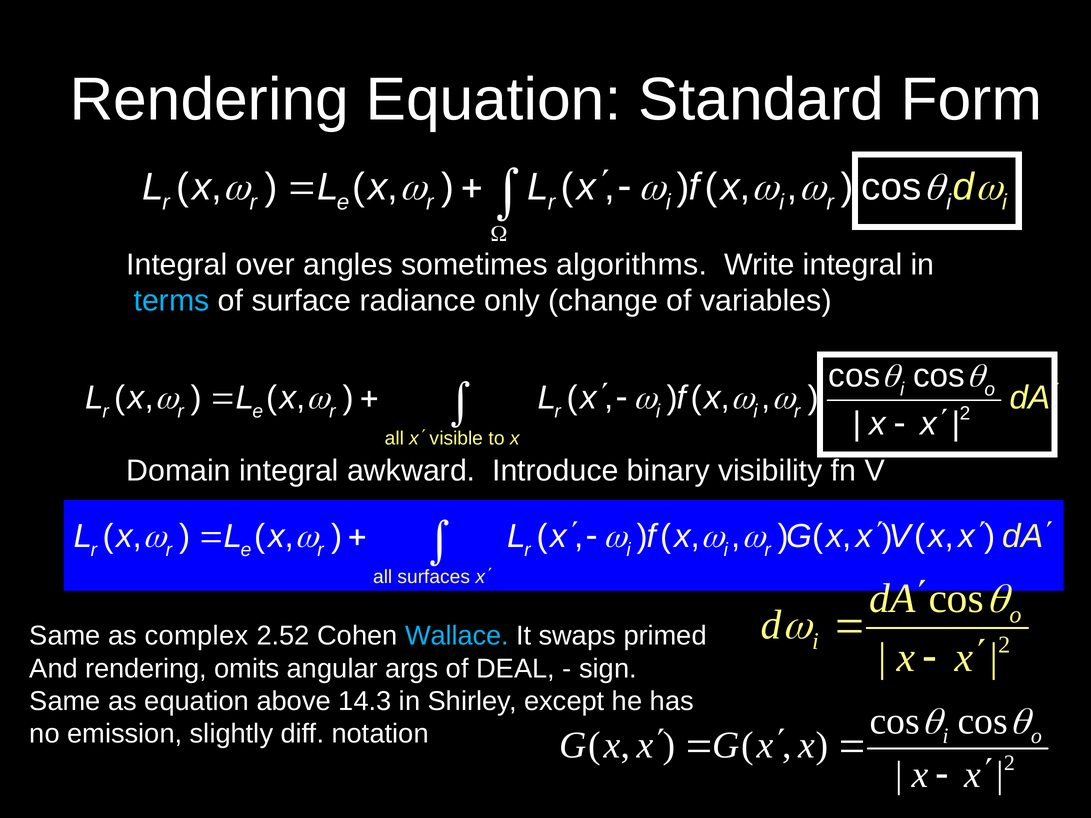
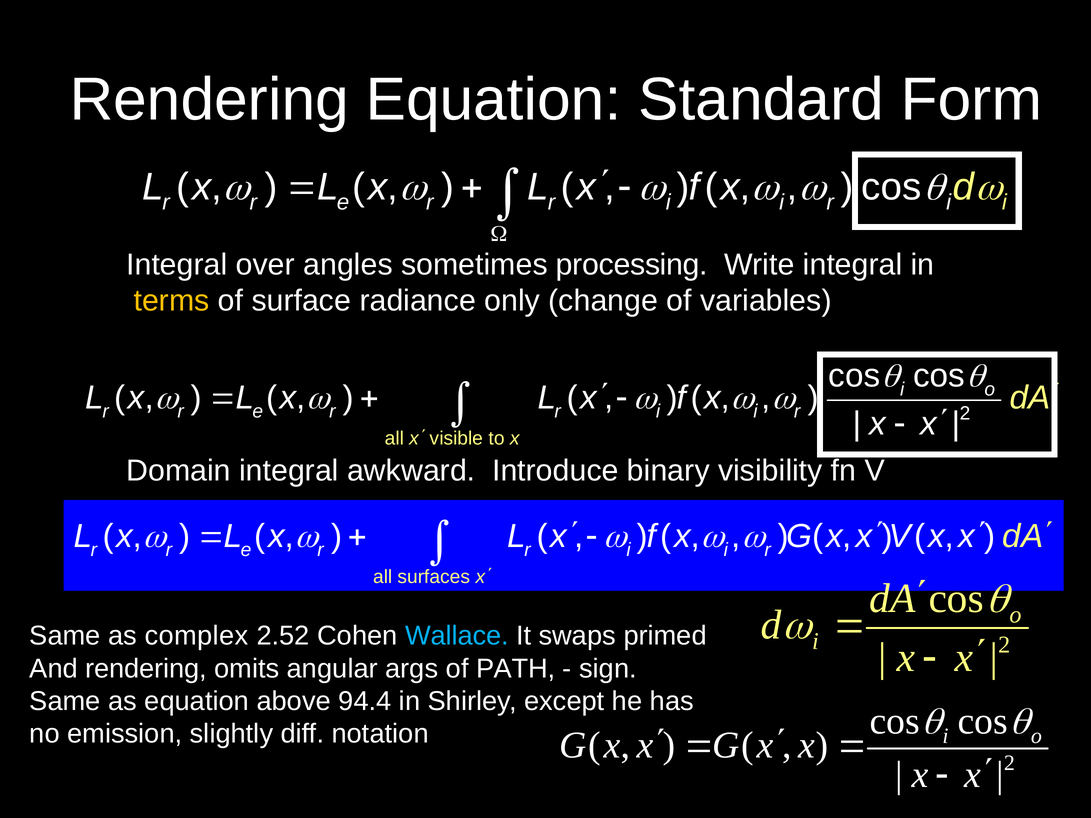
algorithms: algorithms -> processing (632, 265)
terms colour: light blue -> yellow (172, 301)
DEAL: DEAL -> PATH (516, 669)
14.3: 14.3 -> 94.4 (365, 701)
